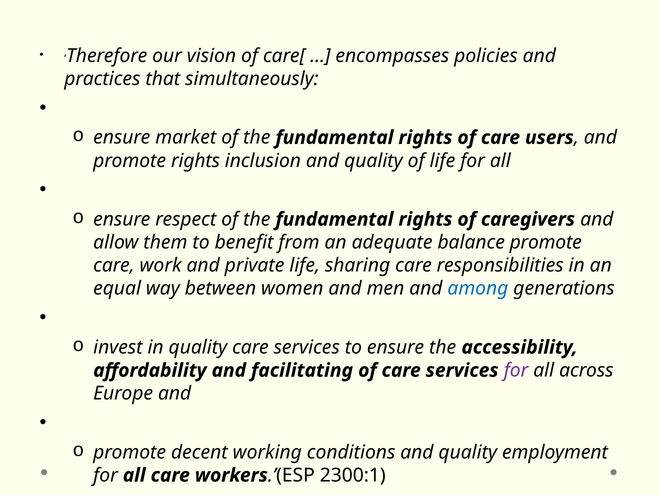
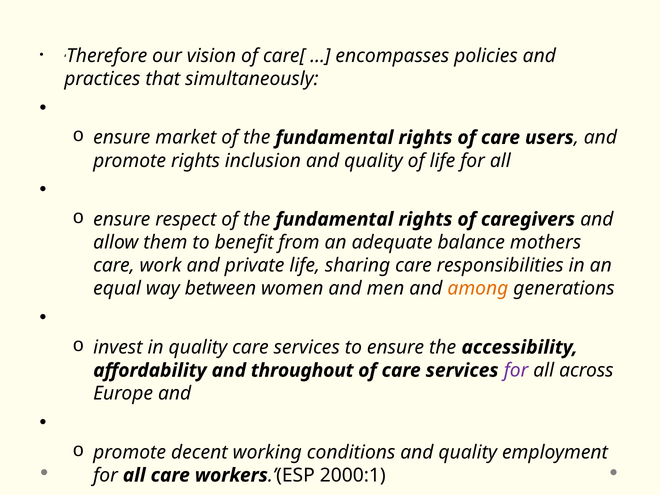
balance promote: promote -> mothers (546, 242)
among colour: blue -> orange (478, 289)
facilitating: facilitating -> throughout (302, 370)
2300:1: 2300:1 -> 2000:1 (353, 475)
